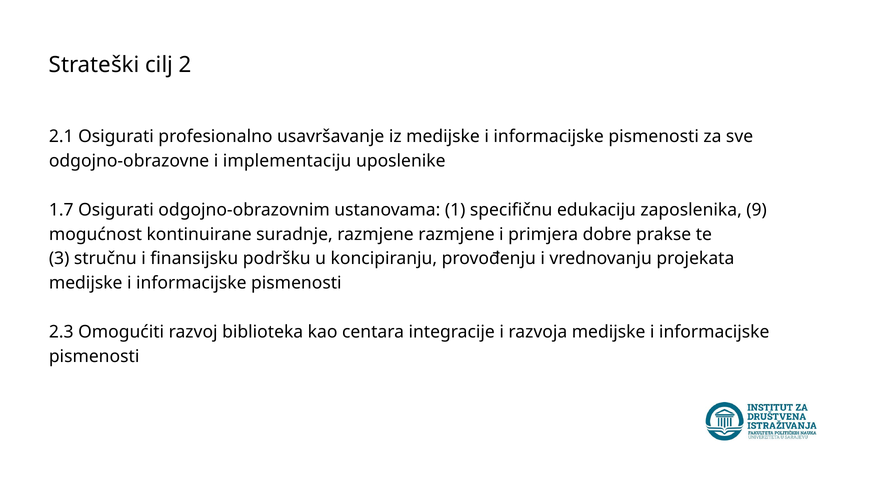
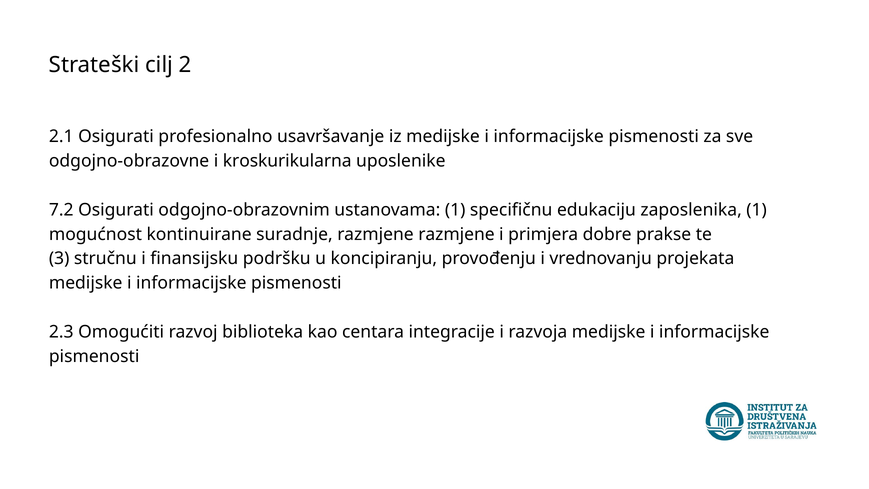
implementaciju: implementaciju -> kroskurikularna (287, 161)
1.7: 1.7 -> 7.2 (61, 210)
zaposlenika 9: 9 -> 1 (757, 210)
